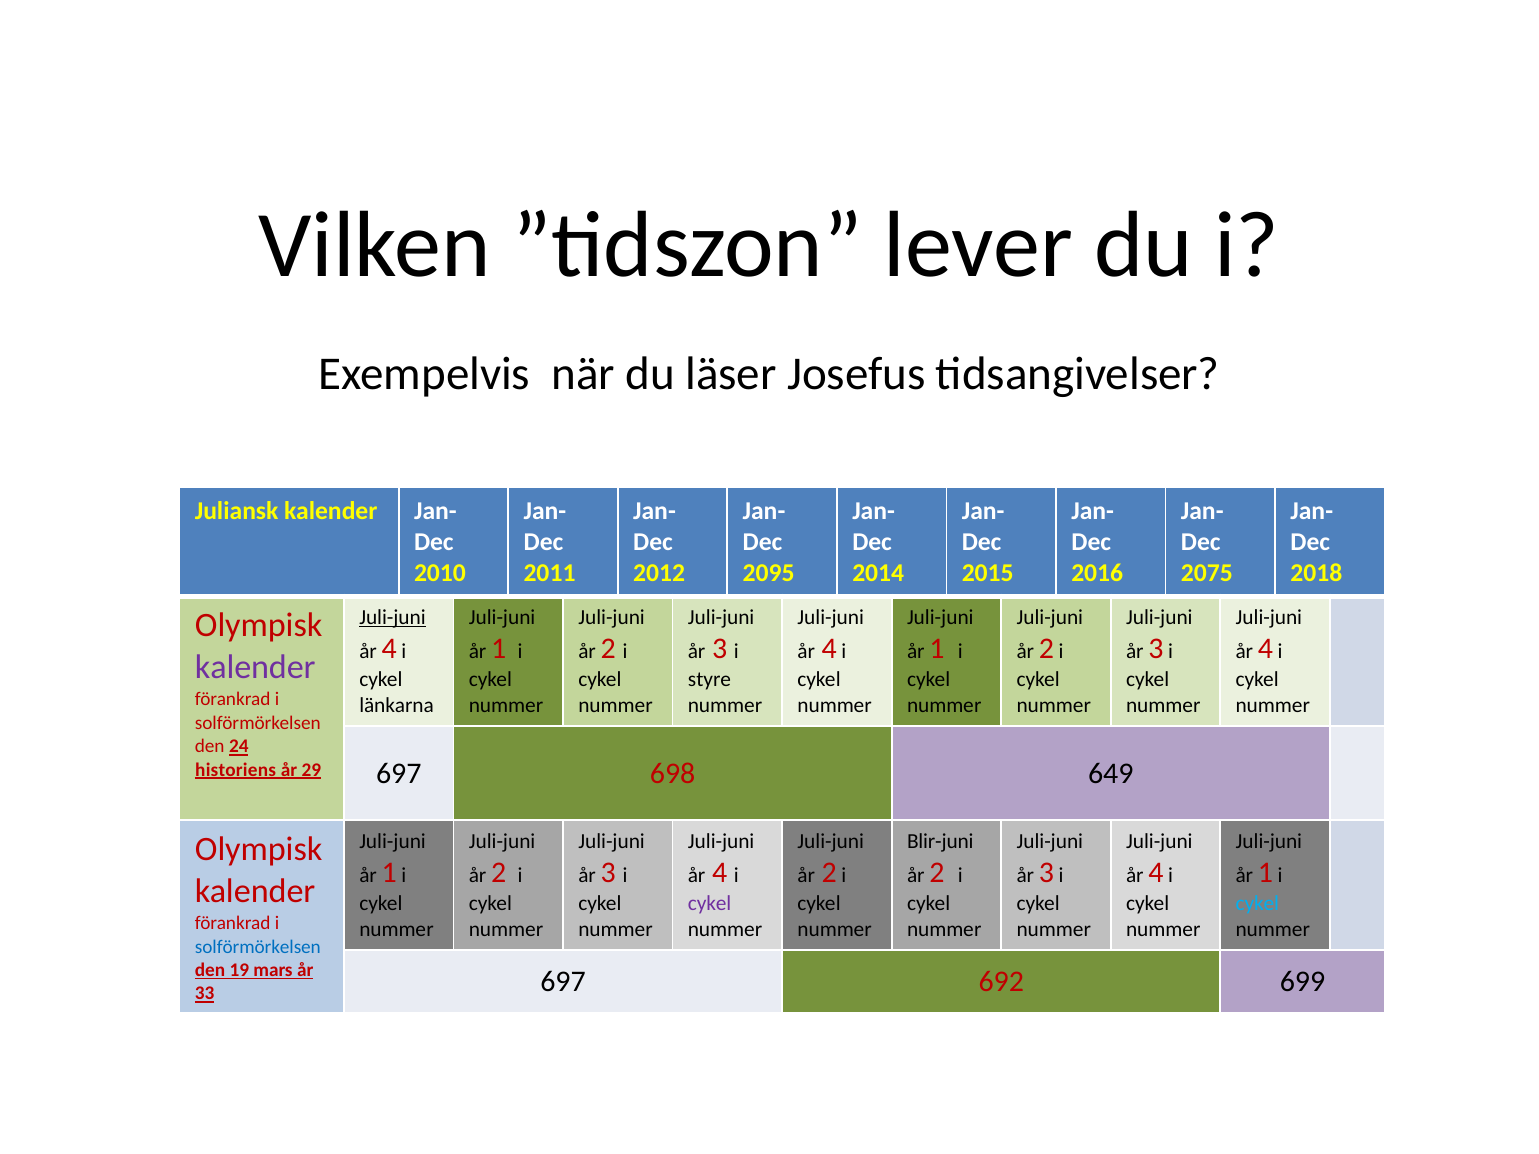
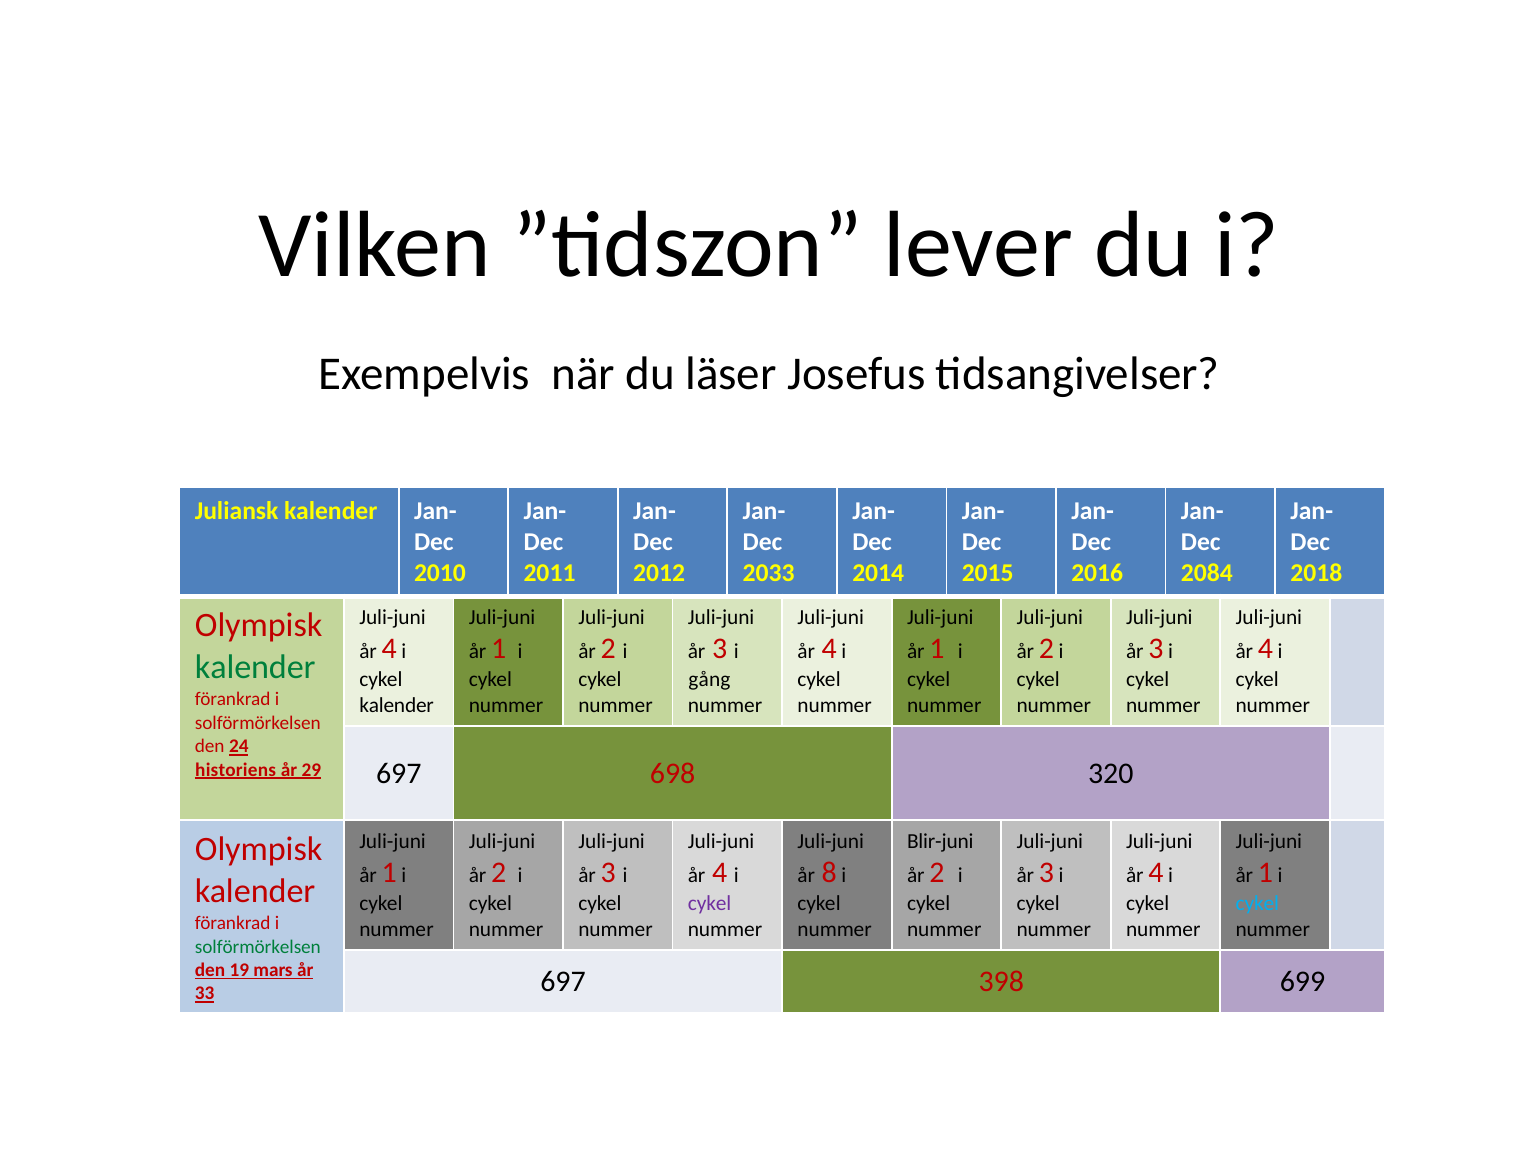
2095: 2095 -> 2033 (769, 573)
2075: 2075 -> 2084 (1207, 573)
Juli-juni underline: present -> none (393, 617)
kalender colour: purple -> green (255, 667)
styre: styre -> gång (709, 680)
länkarna: länkarna -> kalender (397, 706)
649: 649 -> 320 (1111, 774)
2: 2 -> 8 (829, 873)
solförmörkelsen colour: blue -> green (258, 947)
692: 692 -> 398 (1001, 982)
